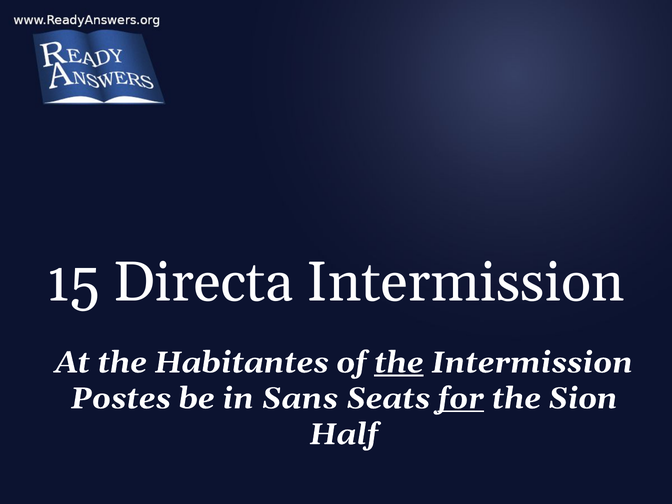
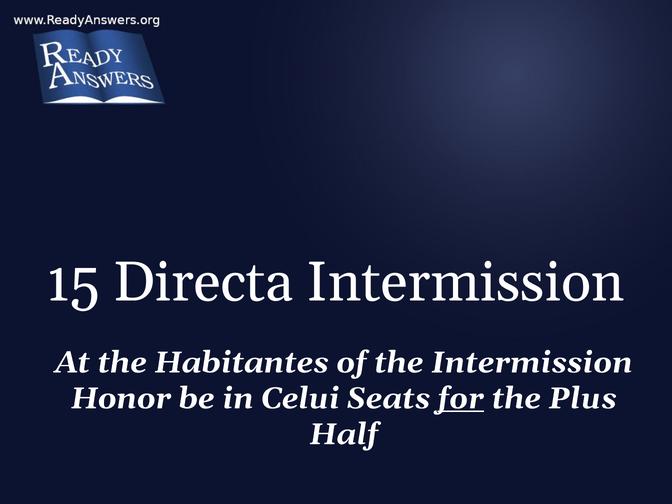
the underline: present -> none (399, 363)
Postes: Postes -> Honor (121, 398)
Sans: Sans -> Celui (300, 398)
Sion: Sion -> Plus (583, 398)
